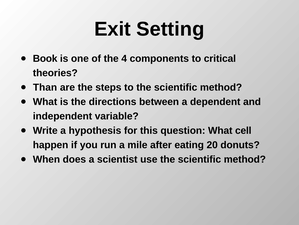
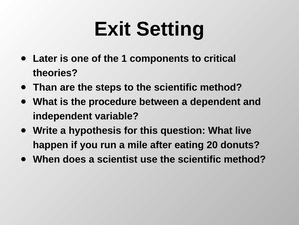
Book: Book -> Later (45, 58)
4: 4 -> 1 (124, 58)
directions: directions -> procedure (113, 101)
cell: cell -> live (243, 130)
